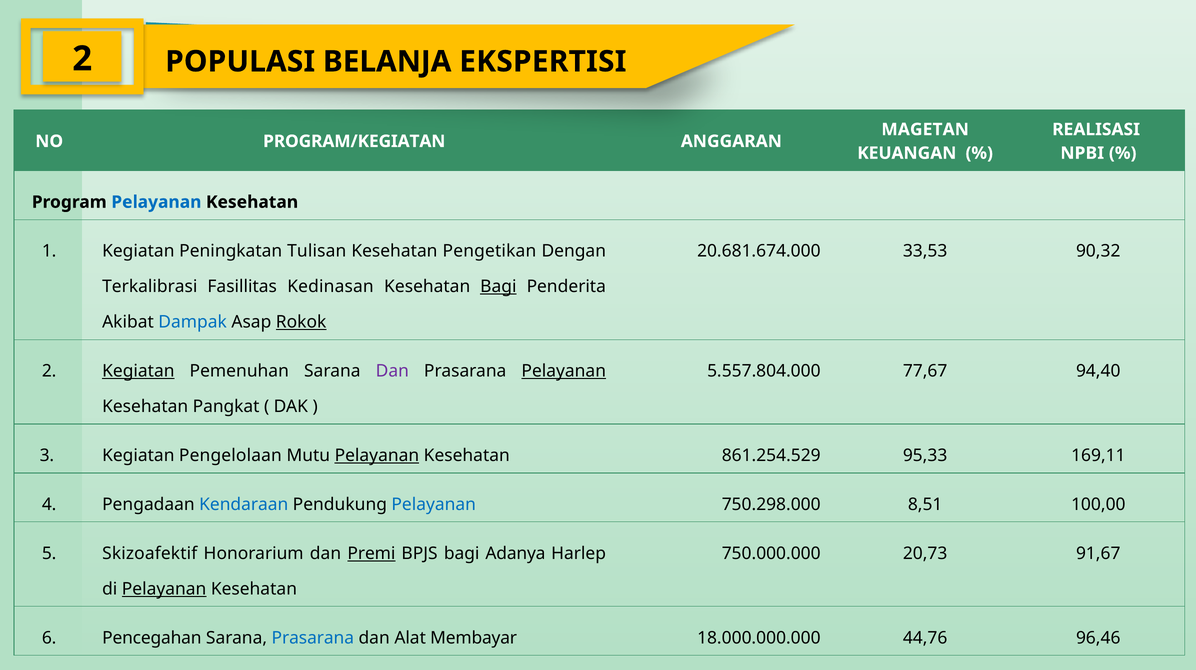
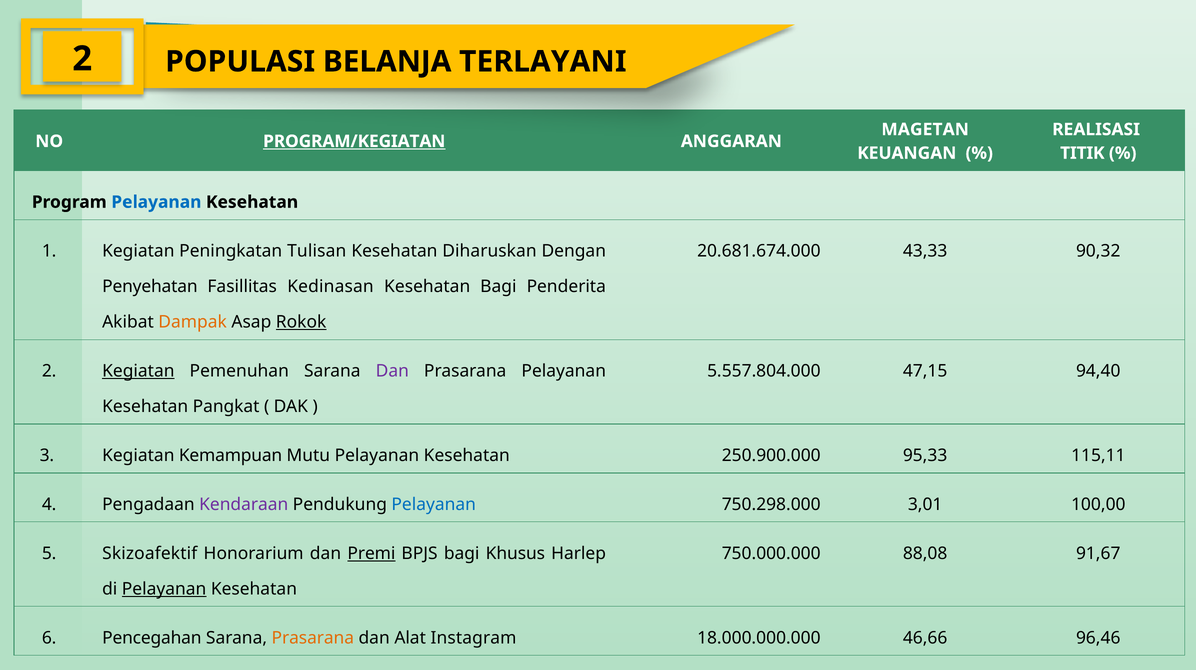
EKSPERTISI: EKSPERTISI -> TERLAYANI (543, 62)
PROGRAM/KEGIATAN underline: none -> present (354, 141)
NPBI: NPBI -> TITIK (1082, 153)
Pengetikan: Pengetikan -> Diharuskan (489, 251)
33,53: 33,53 -> 43,33 (925, 251)
Terkalibrasi: Terkalibrasi -> Penyehatan (150, 287)
Bagi underline: present -> none (498, 287)
Dampak colour: blue -> orange (193, 322)
Pelayanan underline: present -> none (564, 371)
77,67: 77,67 -> 47,15 (925, 371)
Pengelolaan: Pengelolaan -> Kemampuan (231, 456)
Pelayanan underline: present -> none (377, 456)
861.254.529: 861.254.529 -> 250.900.000 (771, 456)
169,11: 169,11 -> 115,11 (1098, 456)
Kendaraan colour: blue -> purple (244, 504)
8,51: 8,51 -> 3,01 (925, 504)
Adanya: Adanya -> Khusus (515, 553)
20,73: 20,73 -> 88,08 (925, 553)
Prasarana colour: blue -> orange (313, 638)
Membayar: Membayar -> Instagram (473, 638)
44,76: 44,76 -> 46,66 (925, 638)
